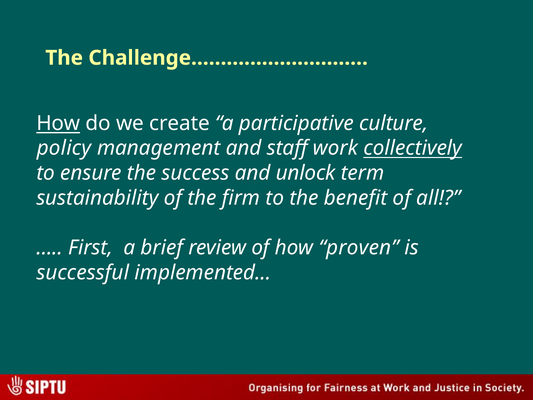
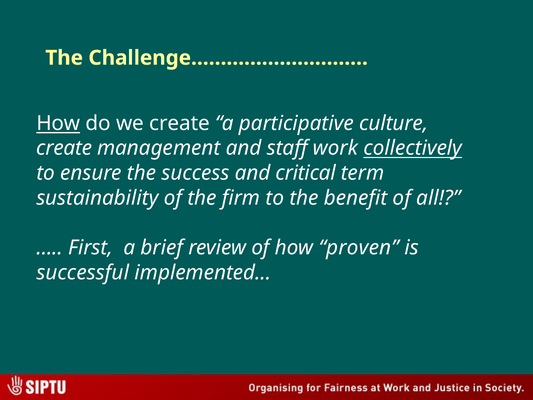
policy: policy -> create (64, 148)
unlock: unlock -> critical (306, 173)
